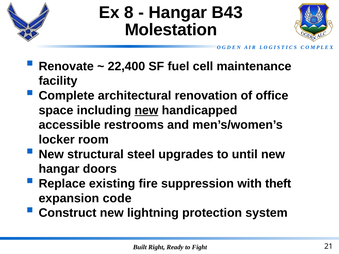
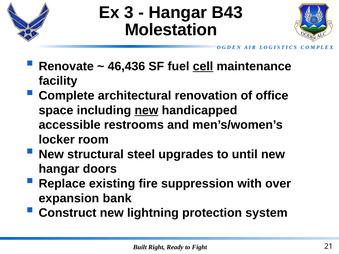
8: 8 -> 3 (129, 13)
22,400: 22,400 -> 46,436 (126, 66)
cell underline: none -> present (203, 66)
theft: theft -> over (278, 184)
code: code -> bank (117, 198)
